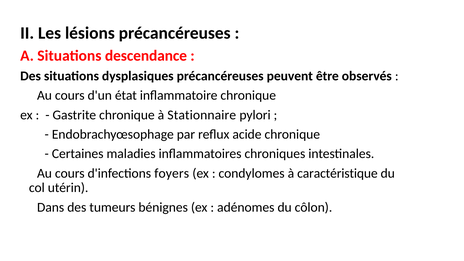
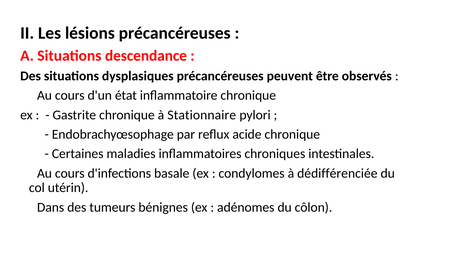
foyers: foyers -> basale (172, 173)
caractéristique: caractéristique -> dédifférenciée (337, 173)
